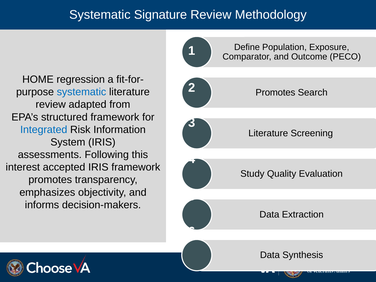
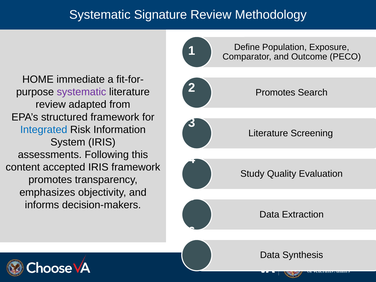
regression: regression -> immediate (81, 79)
systematic colour: blue -> purple (81, 92)
interest: interest -> content (23, 167)
